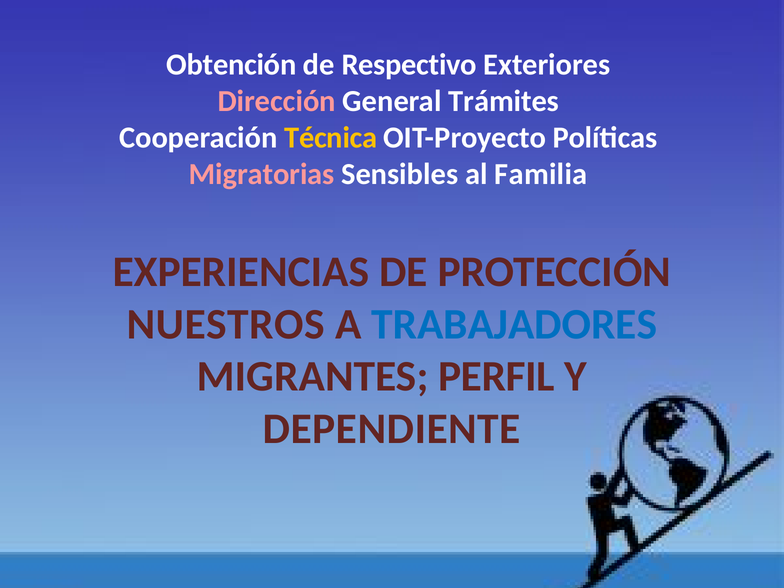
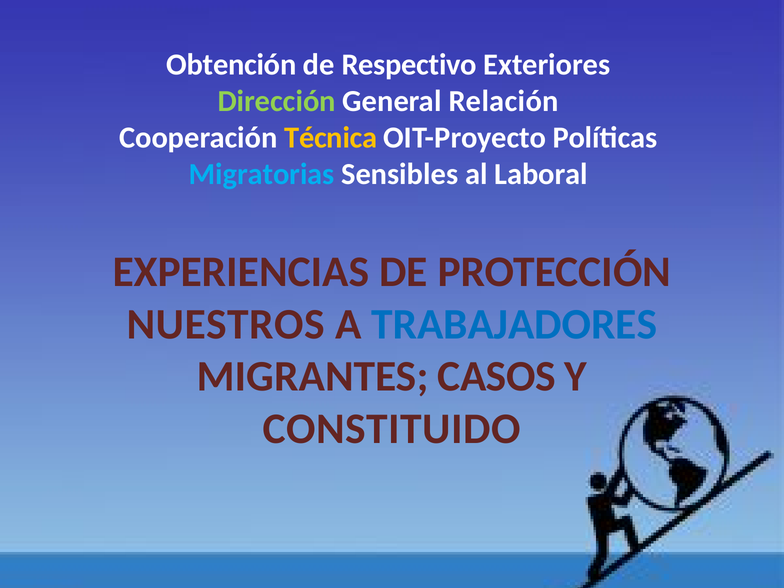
Dirección colour: pink -> light green (277, 101)
Trámites: Trámites -> Relación (504, 101)
Migratorias colour: pink -> light blue (262, 174)
Familia: Familia -> Laboral (541, 174)
PERFIL: PERFIL -> CASOS (497, 376)
DEPENDIENTE: DEPENDIENTE -> CONSTITUIDO (392, 429)
